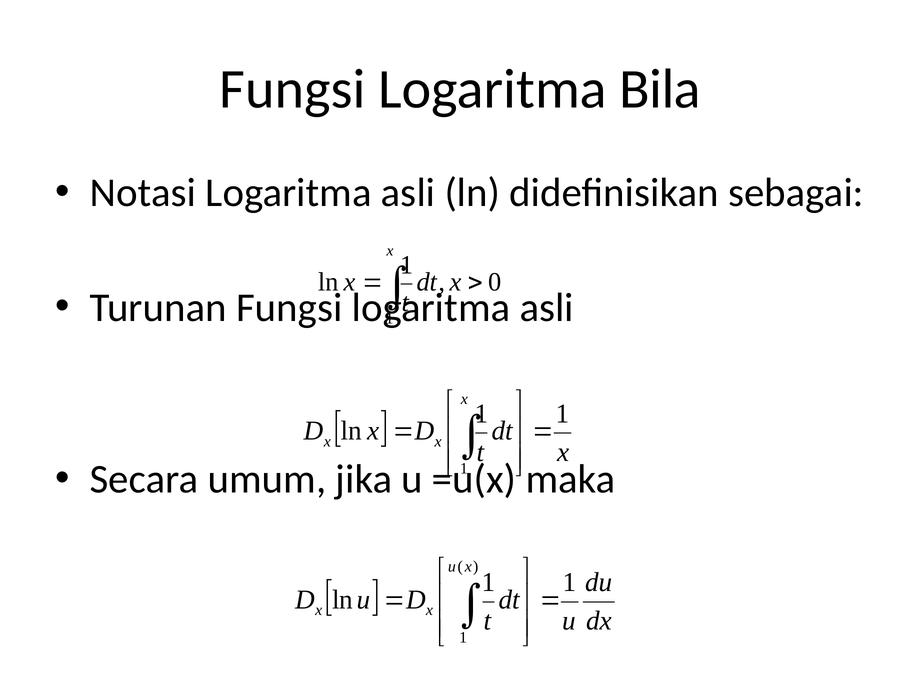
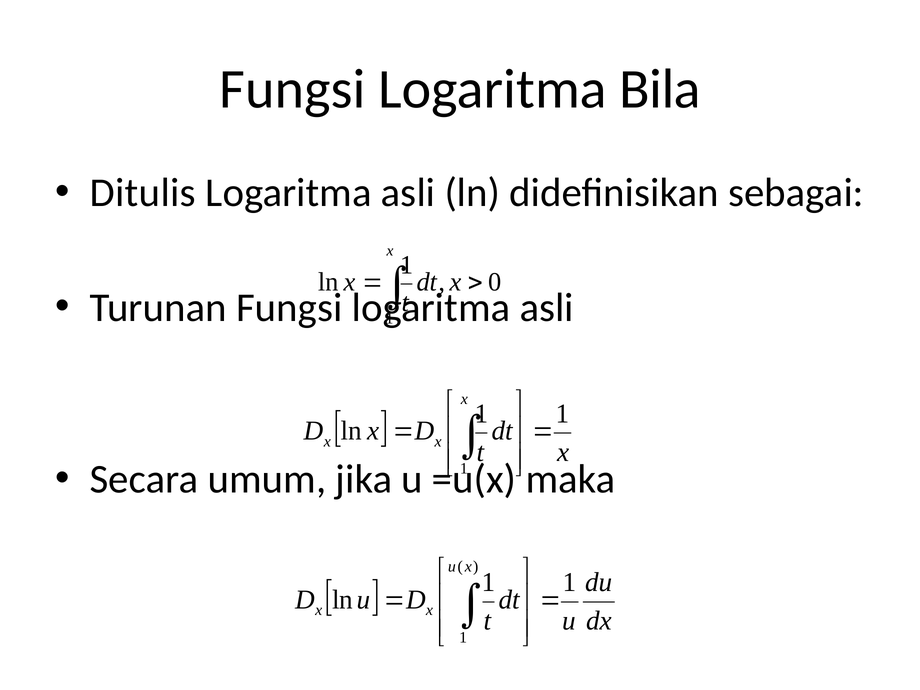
Notasi: Notasi -> Ditulis (143, 193)
